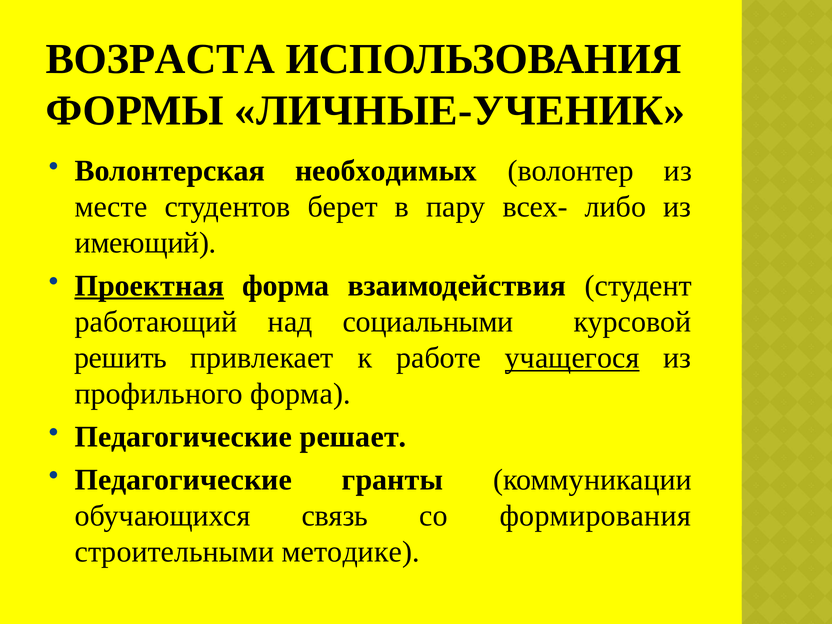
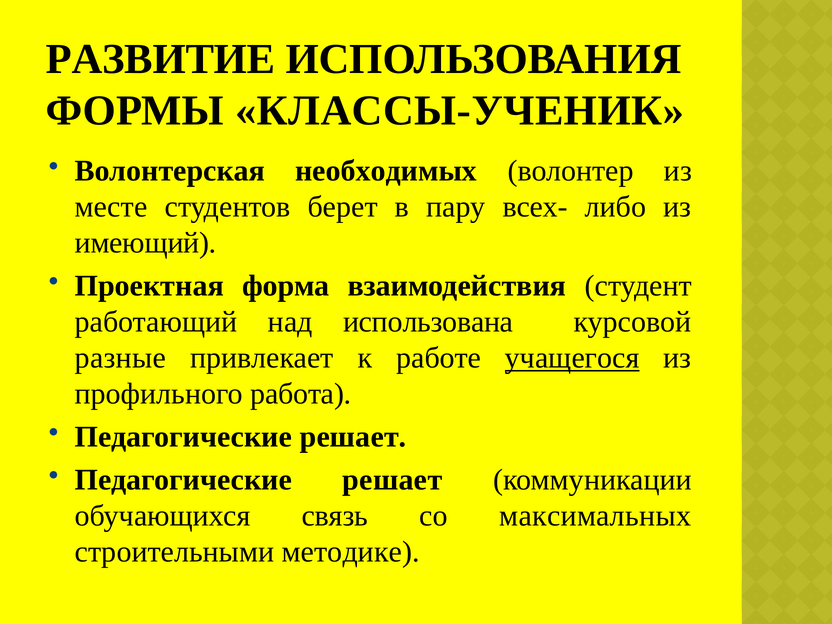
ВОЗРАСТА: ВОЗРАСТА -> РАЗВИТИЕ (160, 59)
ЛИЧНЫЕ-УЧЕНИК: ЛИЧНЫЕ-УЧЕНИК -> КЛАССЫ-УЧЕНИК (460, 110)
Проектная underline: present -> none (149, 286)
социальными: социальными -> использована (428, 322)
решить: решить -> разные (120, 358)
профильного форма: форма -> работа (301, 394)
гранты: гранты -> решает (392, 480)
формирования: формирования -> максимальных (595, 516)
